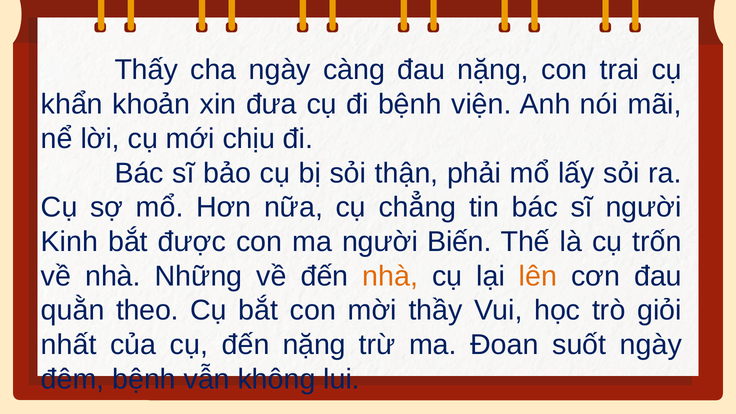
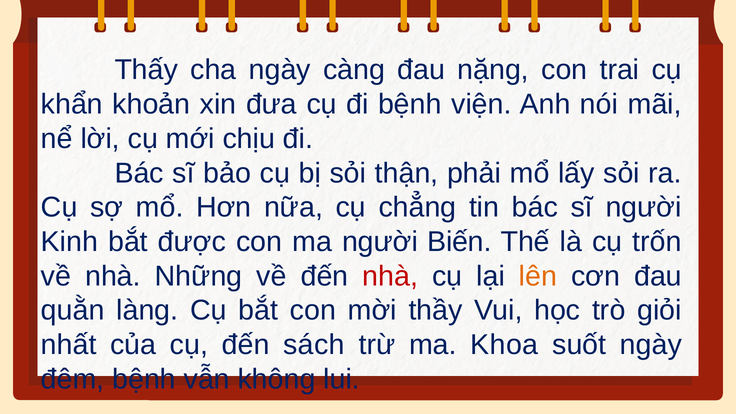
nhà colour: orange -> red (390, 276)
theo: theo -> làng (147, 311)
đến nặng: nặng -> sách (314, 345)
Đoan: Đoan -> Khoa (504, 345)
